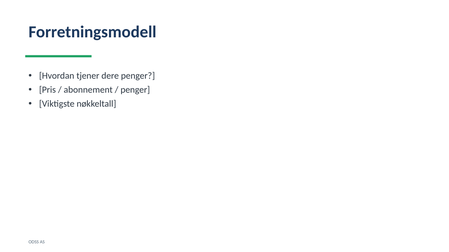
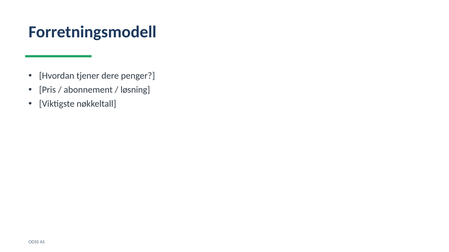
penger: penger -> løsning (135, 90)
